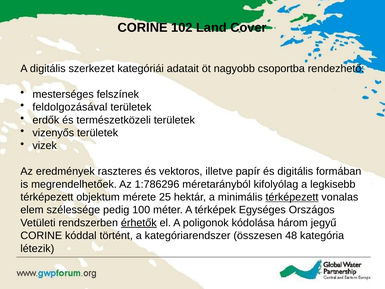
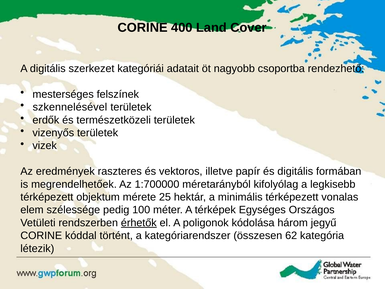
102: 102 -> 400 (182, 28)
feldolgozásával: feldolgozásával -> szkennelésével (70, 107)
1:786296: 1:786296 -> 1:700000 (157, 184)
térképezett underline: present -> none (292, 197)
48: 48 -> 62 (291, 235)
